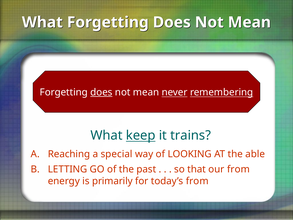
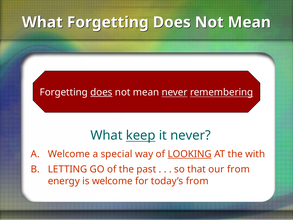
it trains: trains -> never (191, 135)
A Reaching: Reaching -> Welcome (69, 154)
LOOKING underline: none -> present (190, 154)
able: able -> with (255, 154)
is primarily: primarily -> welcome (112, 181)
